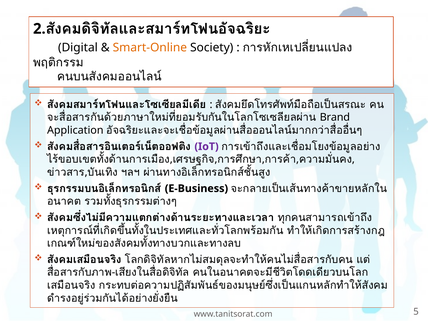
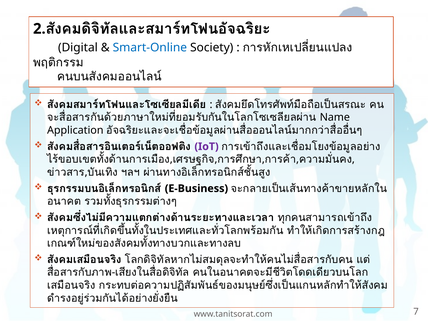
Smart-Online colour: orange -> blue (150, 48)
Brand: Brand -> Name (335, 117)
5: 5 -> 7 (416, 312)
